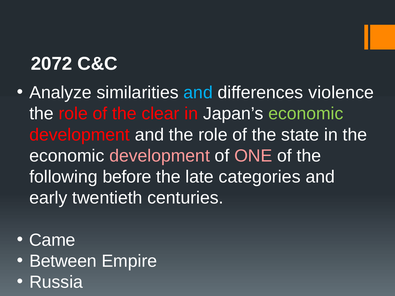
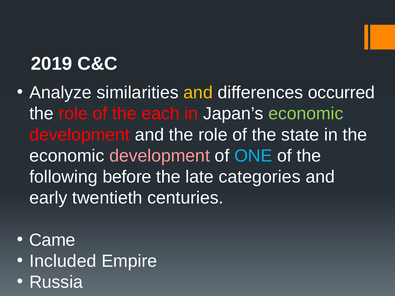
2072: 2072 -> 2019 (52, 64)
and colour: light blue -> yellow (198, 93)
violence: violence -> occurred (341, 93)
clear: clear -> each (161, 114)
ONE colour: pink -> light blue (253, 156)
Between: Between -> Included (63, 261)
